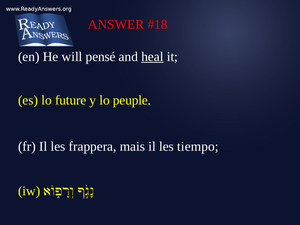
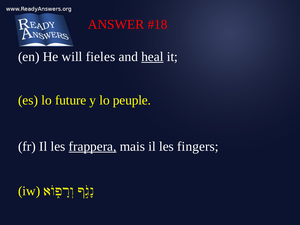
pensé: pensé -> fieles (101, 57)
frappera underline: none -> present (93, 146)
tiempo: tiempo -> fingers (198, 146)
